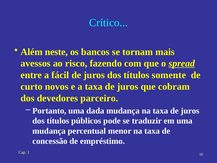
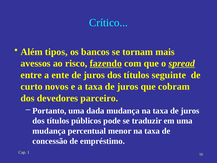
neste: neste -> tipos (56, 52)
fazendo underline: none -> present (106, 63)
fácil: fácil -> ente (60, 75)
somente: somente -> seguinte (169, 75)
